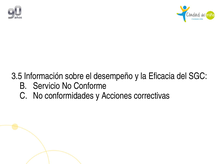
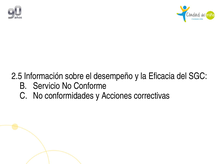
3.5: 3.5 -> 2.5 (17, 76)
